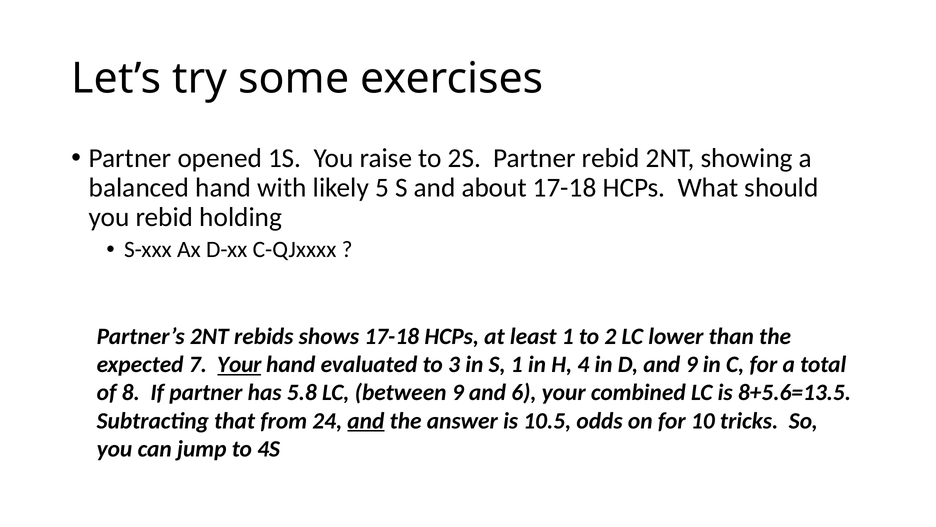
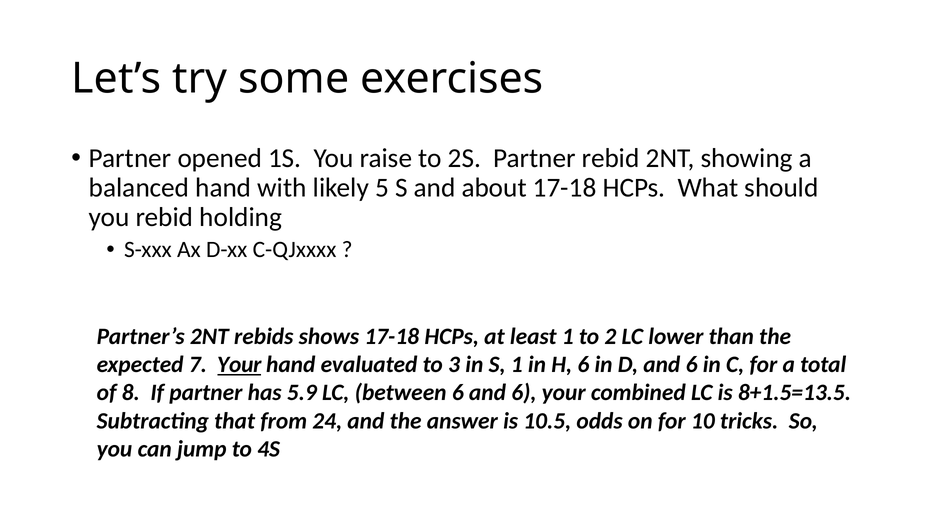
H 4: 4 -> 6 (583, 364)
D and 9: 9 -> 6 (692, 364)
5.8: 5.8 -> 5.9 (302, 392)
between 9: 9 -> 6 (458, 392)
8+5.6=13.5: 8+5.6=13.5 -> 8+1.5=13.5 (794, 392)
and underline: present -> none (366, 420)
